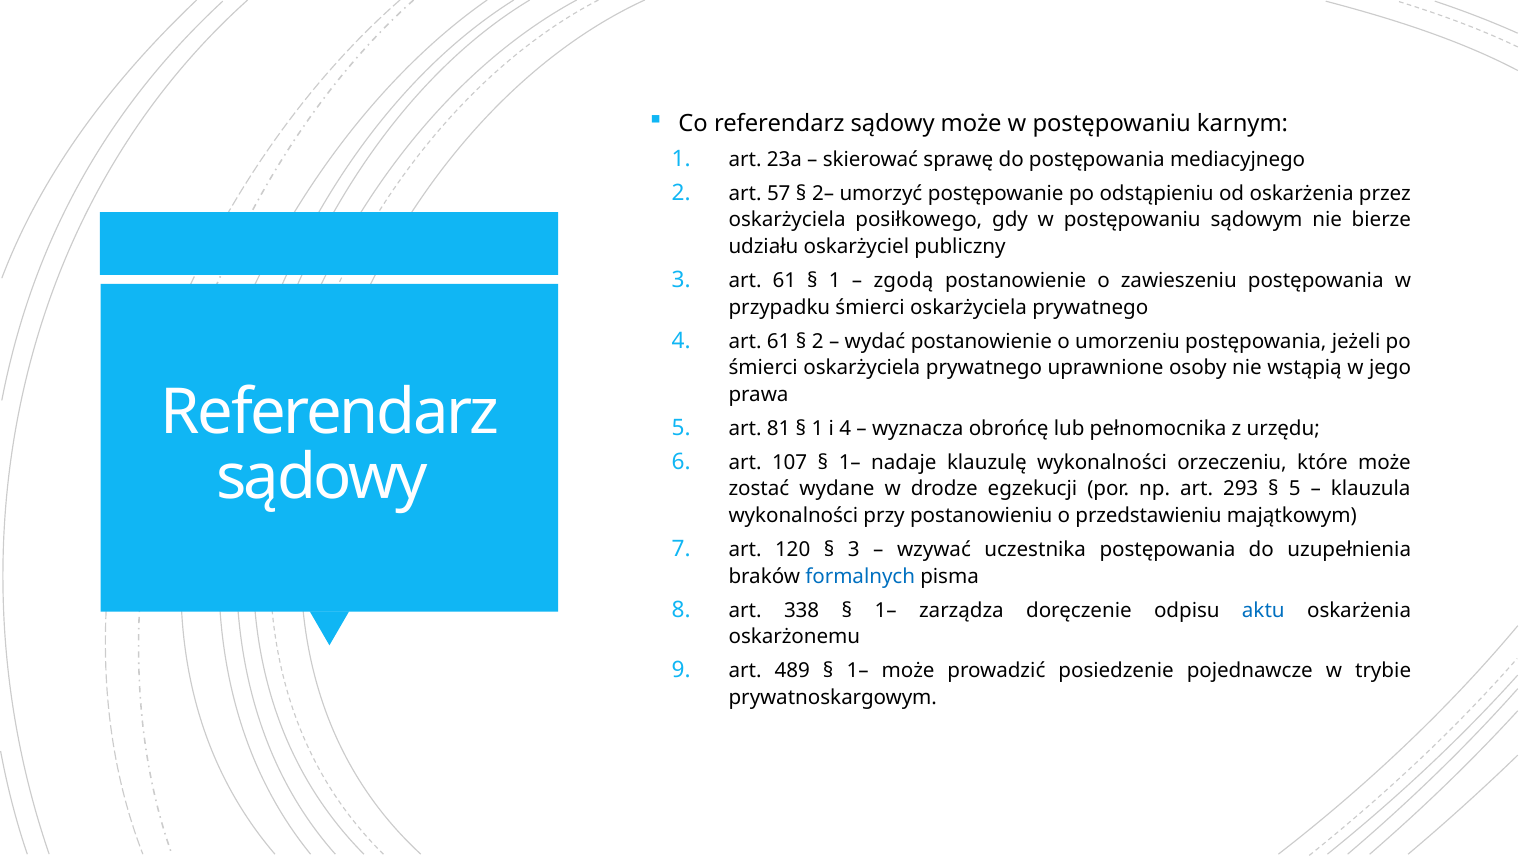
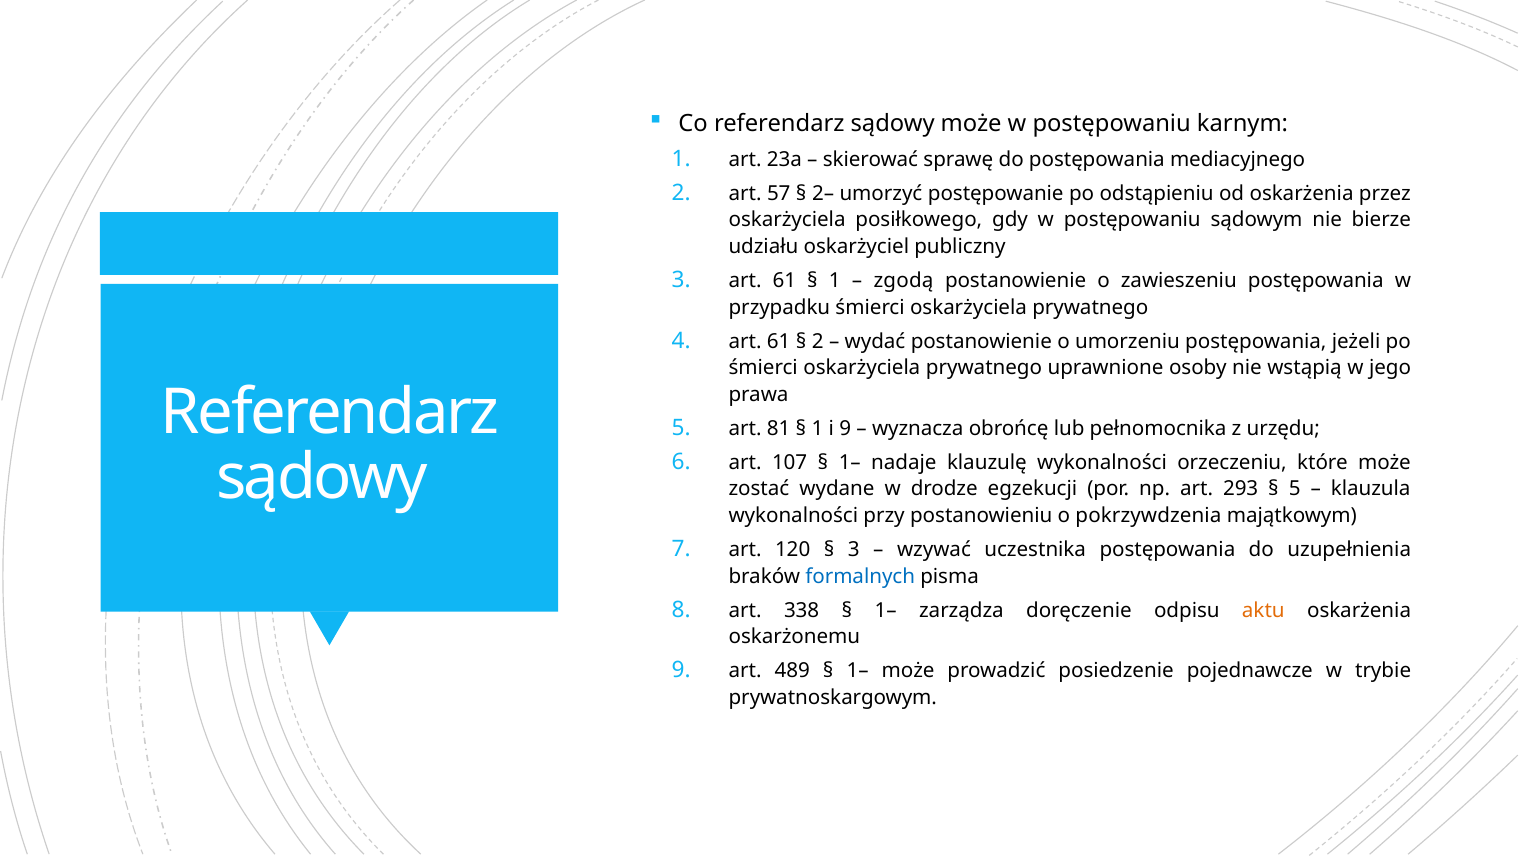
i 4: 4 -> 9 (845, 428)
przedstawieniu: przedstawieniu -> pokrzywdzenia (1148, 516)
aktu colour: blue -> orange (1263, 610)
